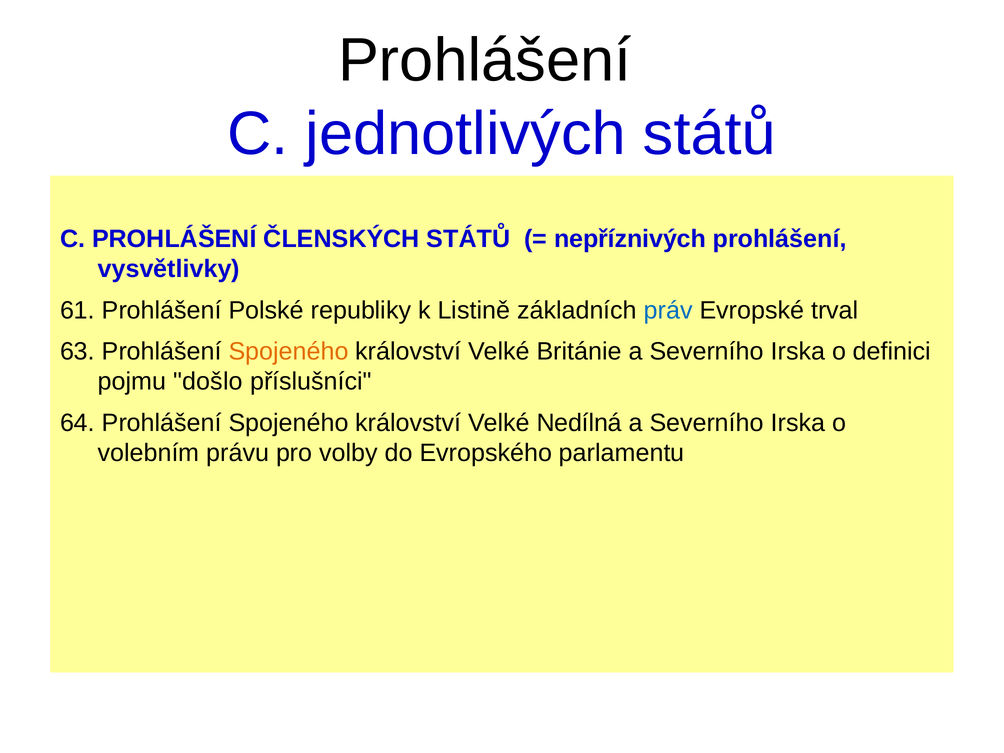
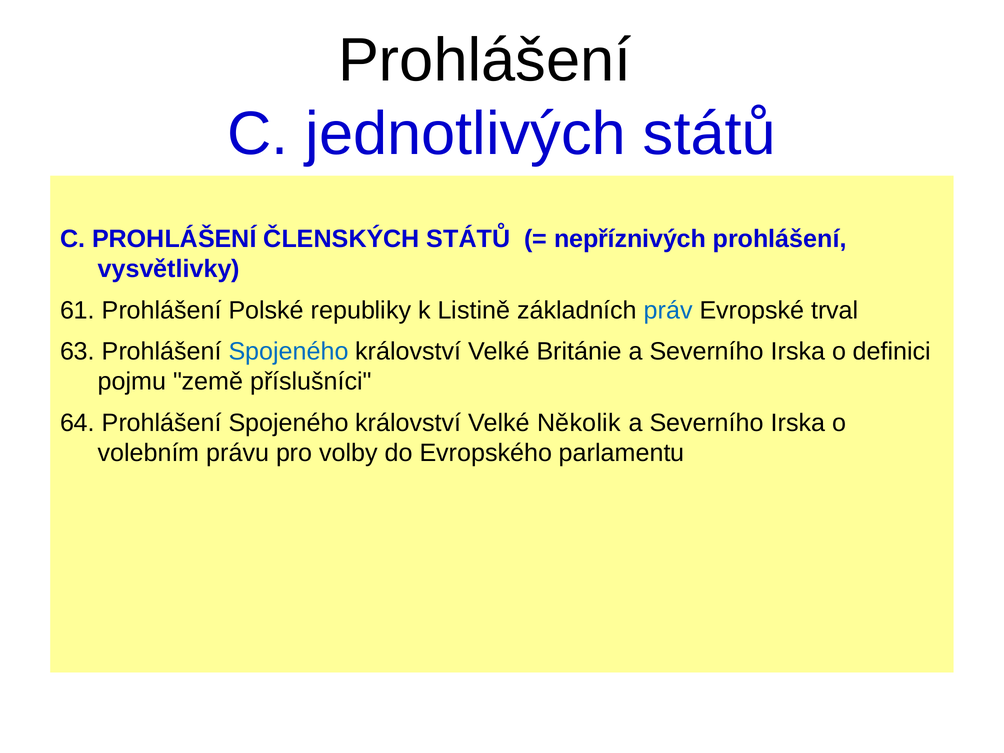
Spojeného colour: orange -> blue (289, 352)
došlo: došlo -> země (208, 382)
Nedílná: Nedílná -> Několik (579, 423)
